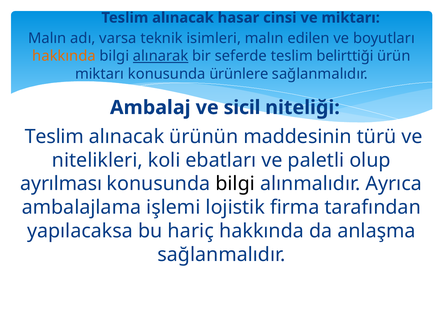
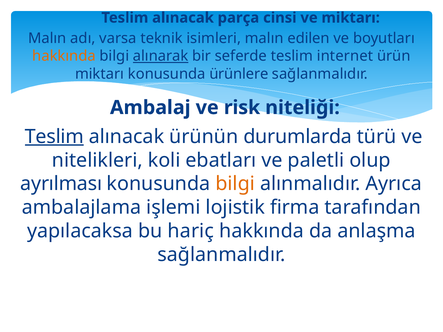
hasar: hasar -> parça (238, 18)
belirttiği: belirttiği -> internet (345, 56)
sicil: sicil -> risk (242, 108)
Teslim underline: none -> present (54, 137)
maddesinin: maddesinin -> durumlarda (298, 137)
bilgi colour: black -> orange (235, 184)
